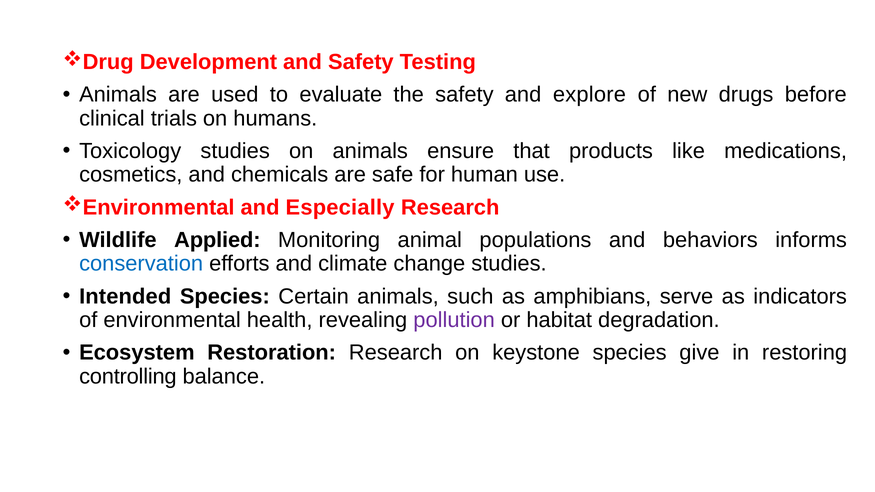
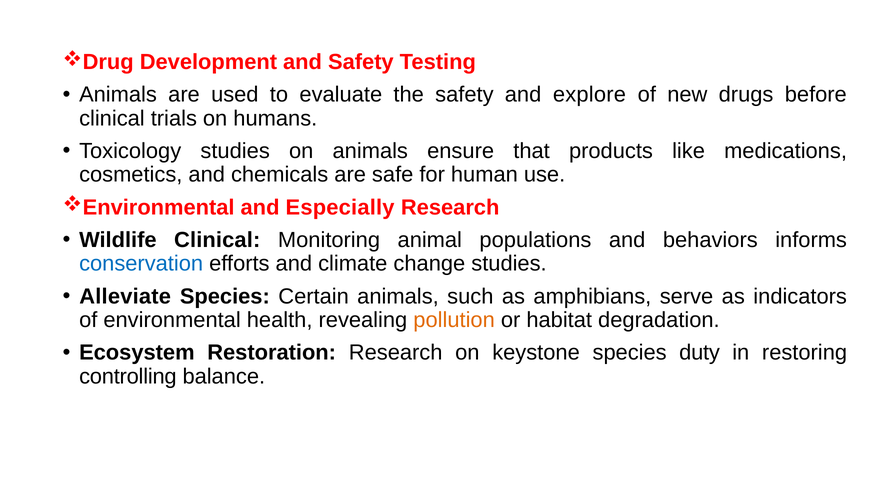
Wildlife Applied: Applied -> Clinical (217, 240)
Intended: Intended -> Alleviate (125, 297)
pollution colour: purple -> orange (454, 320)
give: give -> duty (700, 353)
